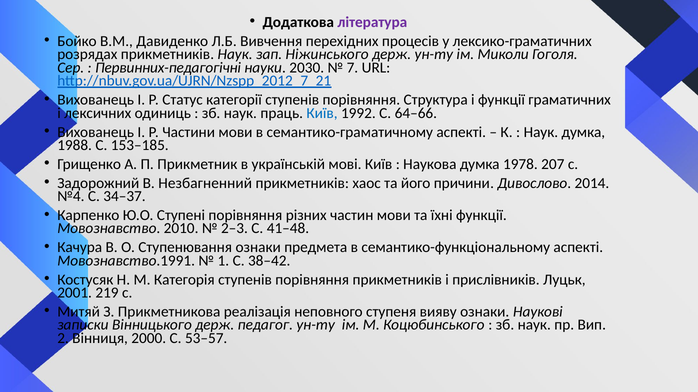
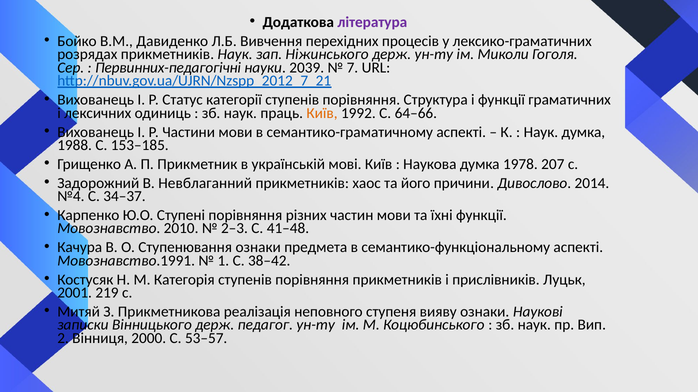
2030: 2030 -> 2039 (307, 68)
Київ colour: blue -> orange (322, 113)
Незбагненний: Незбагненний -> Невблаганний (205, 183)
